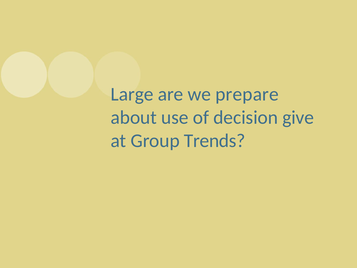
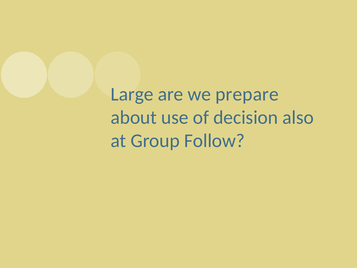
give: give -> also (298, 117)
Trends: Trends -> Follow (214, 141)
